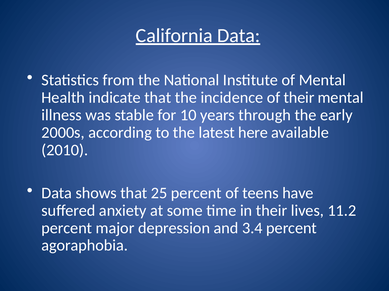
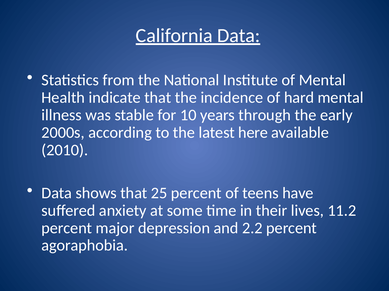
of their: their -> hard (299, 98)
3.4: 3.4 -> 2.2 (252, 229)
